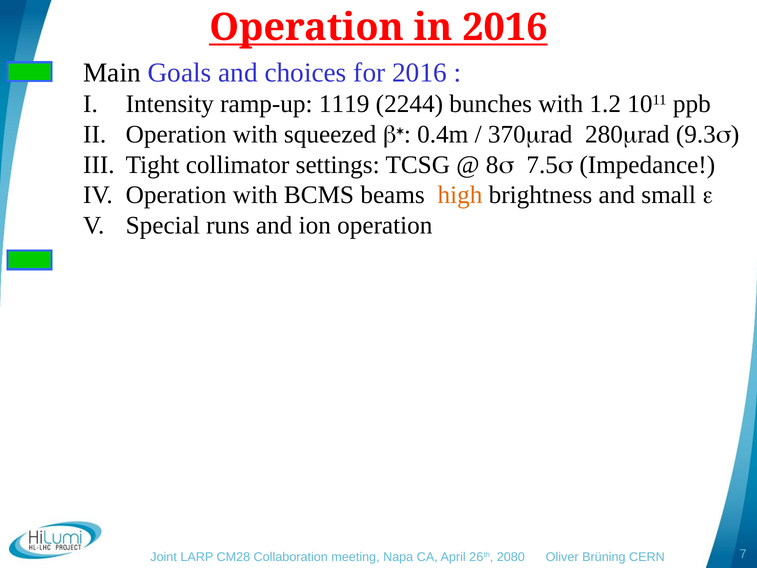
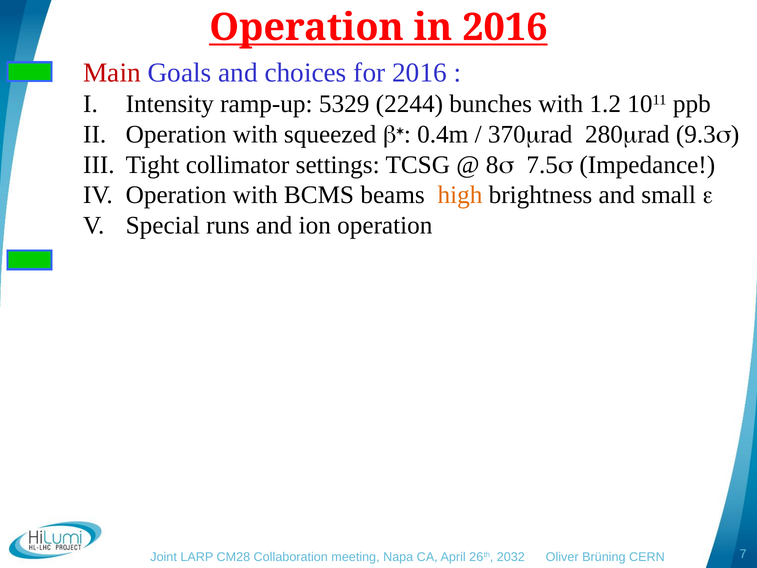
Main colour: black -> red (112, 73)
1119: 1119 -> 5329 (344, 104)
2080: 2080 -> 2032 (511, 557)
